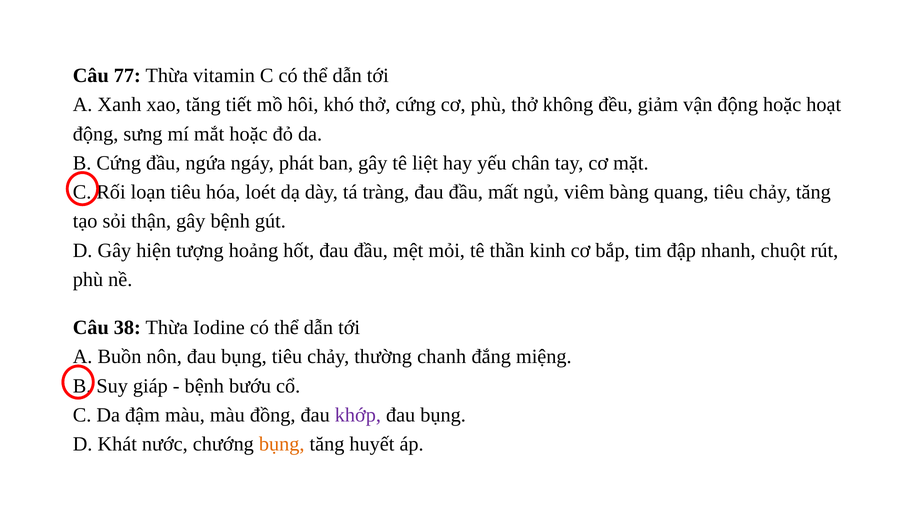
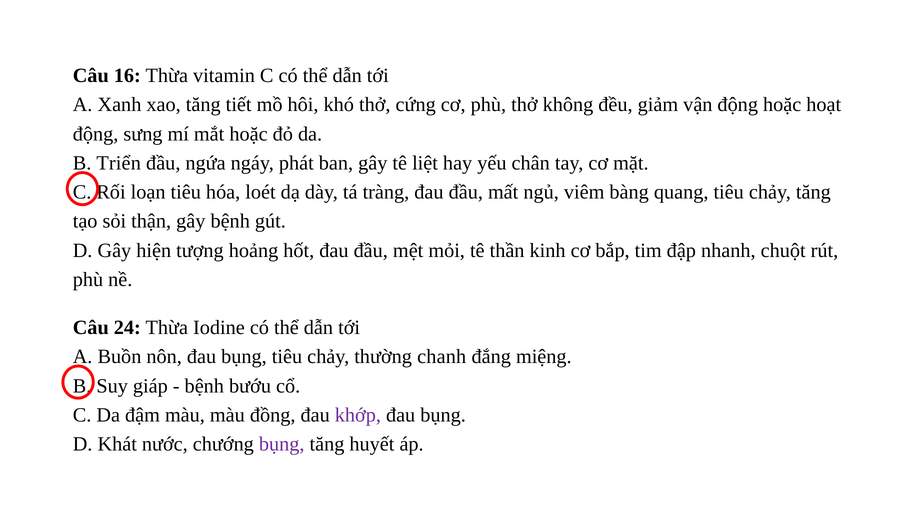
77: 77 -> 16 (127, 76)
Cứng: Cứng -> Triển (119, 163)
38: 38 -> 24 (127, 328)
bụng colour: orange -> purple (282, 445)
